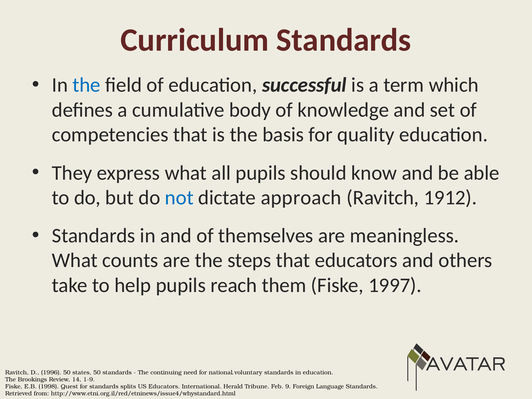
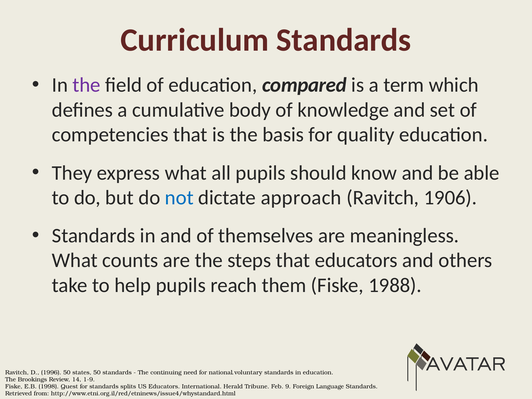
the colour: blue -> purple (87, 85)
successful: successful -> compared (304, 85)
1912: 1912 -> 1906 (450, 198)
1997: 1997 -> 1988 (395, 285)
